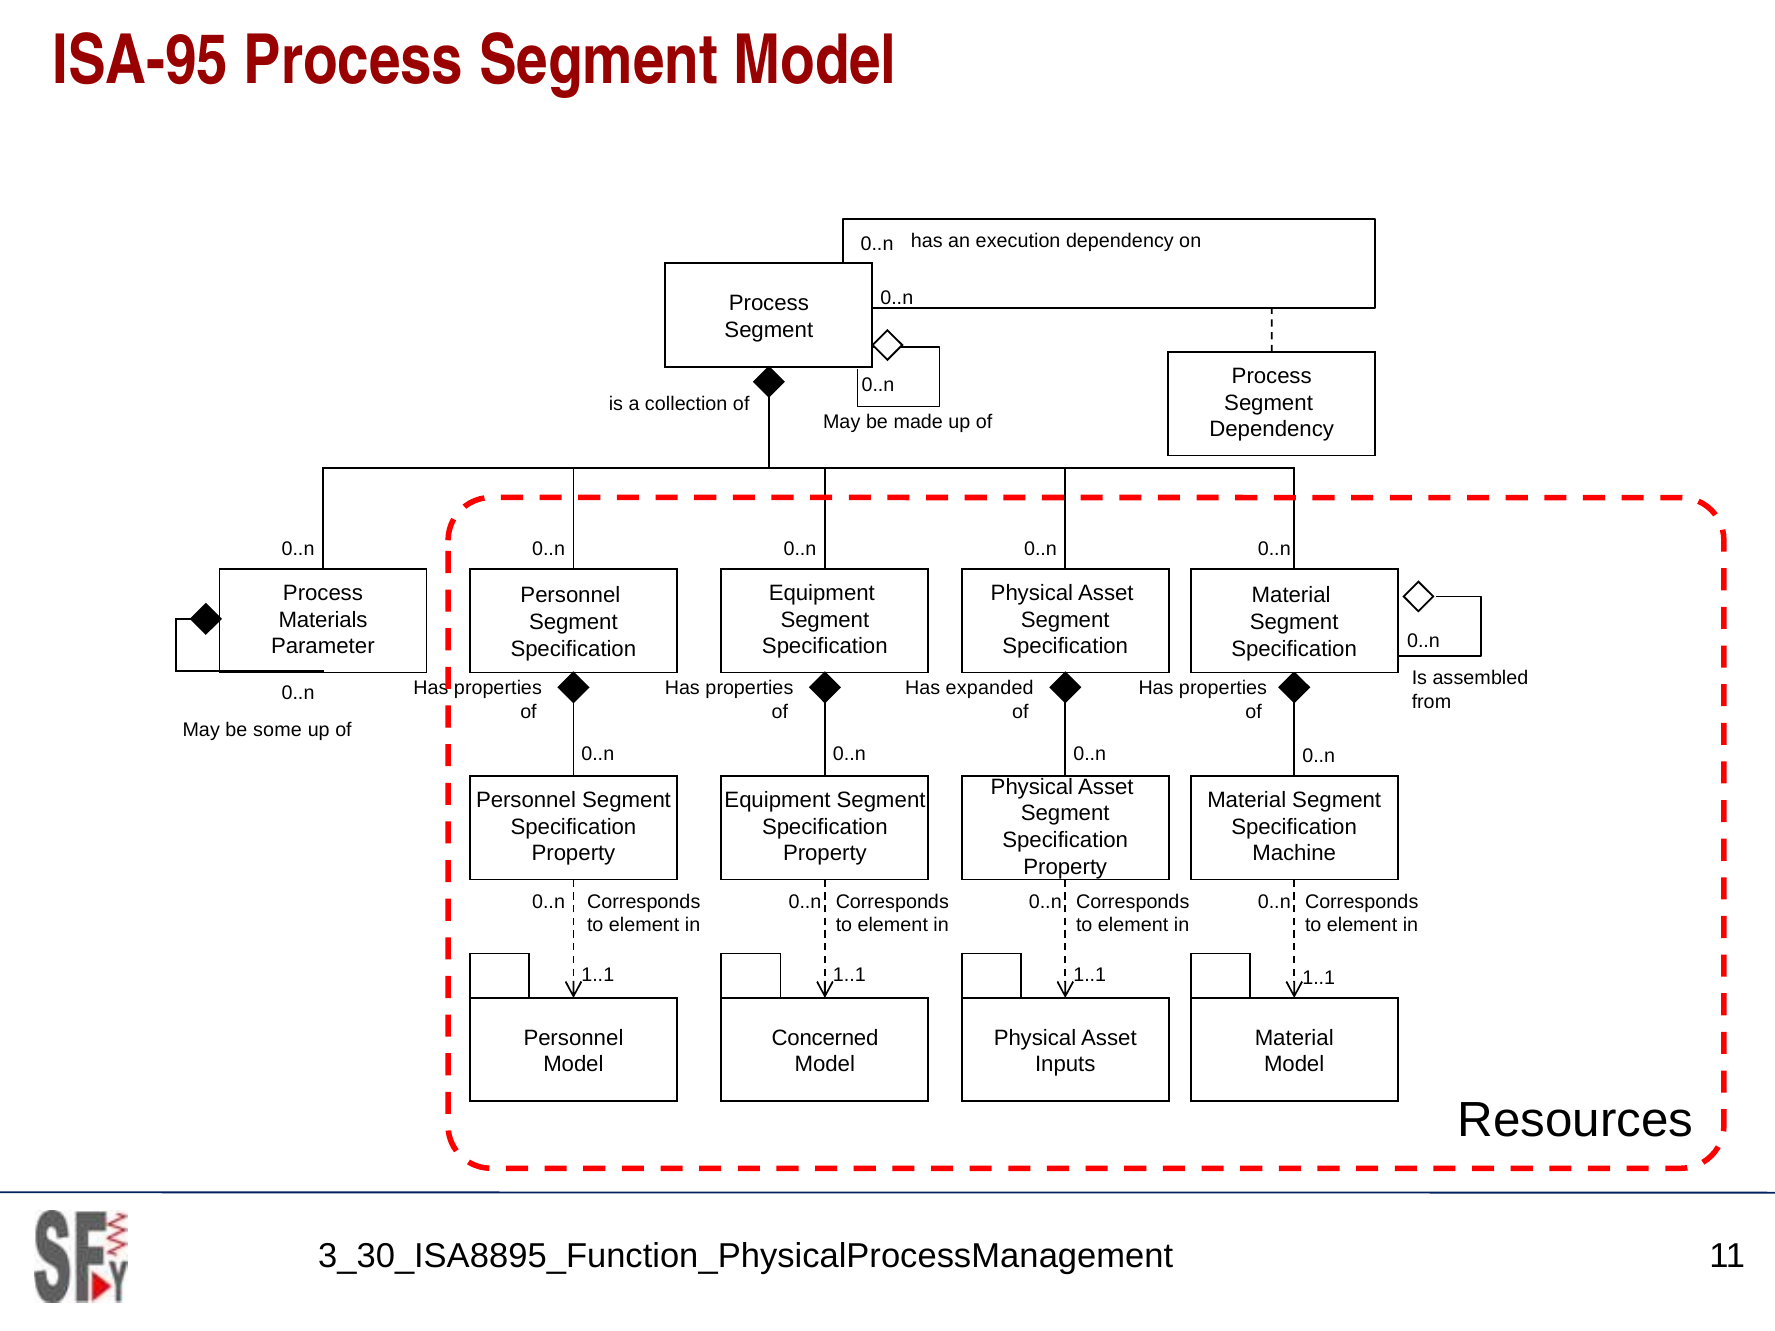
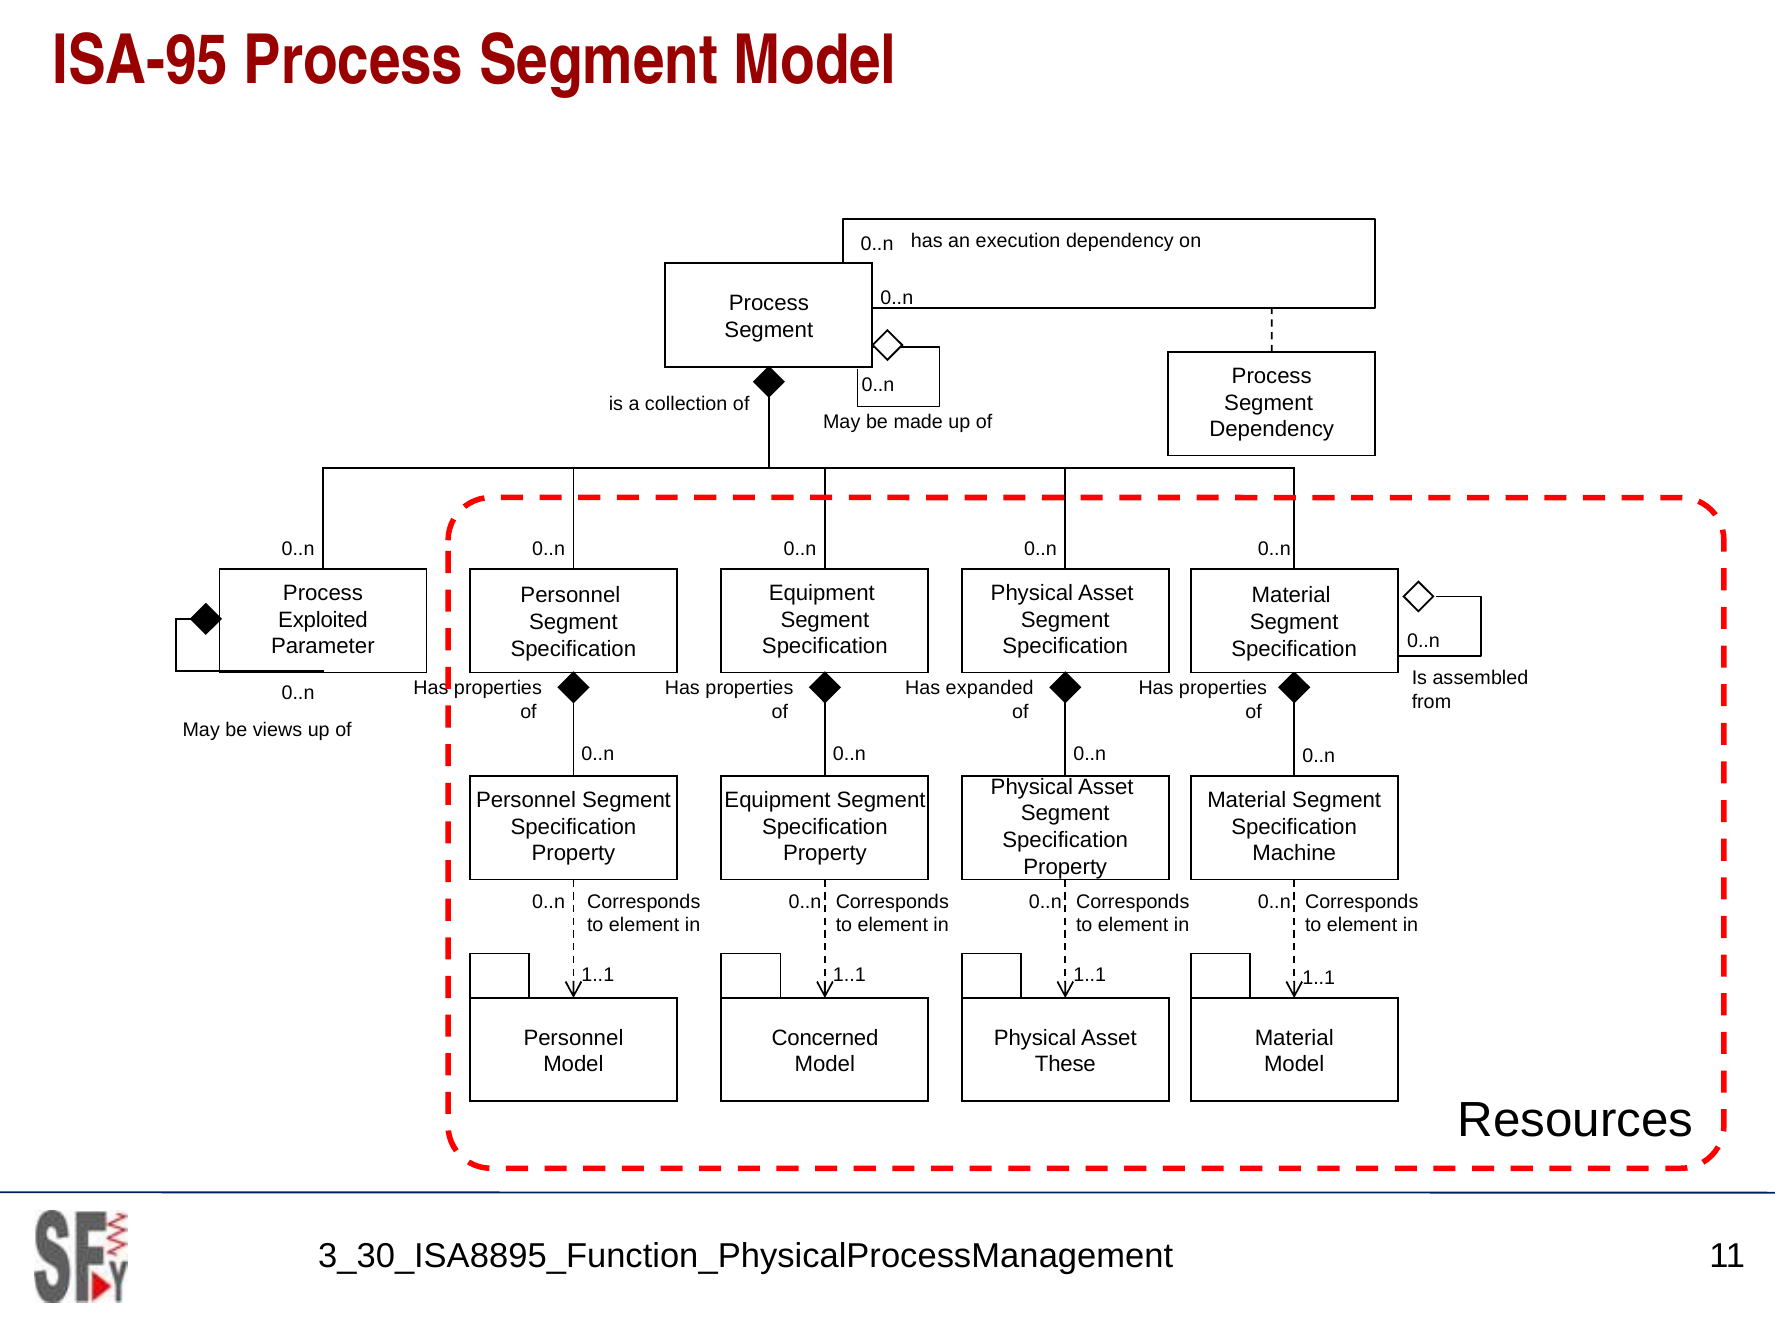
Materials: Materials -> Exploited (323, 620)
some: some -> views (278, 731)
Inputs: Inputs -> These (1065, 1065)
